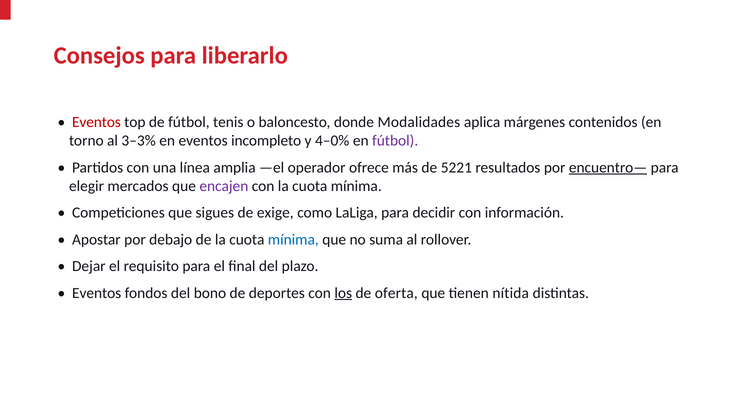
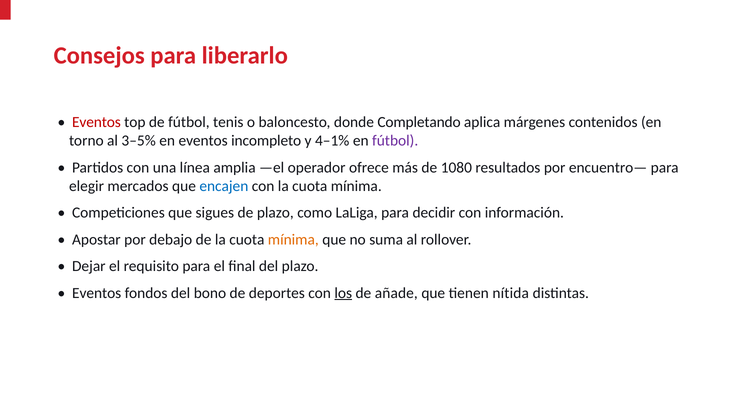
Modalidades: Modalidades -> Completando (419, 122)
3–3%: 3–3% -> 3–5% (139, 140)
4–0%: 4–0% -> 4–1% (332, 140)
5221: 5221 -> 1080 (456, 167)
encuentro— underline: present -> none (608, 167)
encajen colour: purple -> blue (224, 186)
de exige: exige -> plazo (275, 212)
mínima colour: blue -> orange (293, 239)
oferta: oferta -> añade (396, 292)
